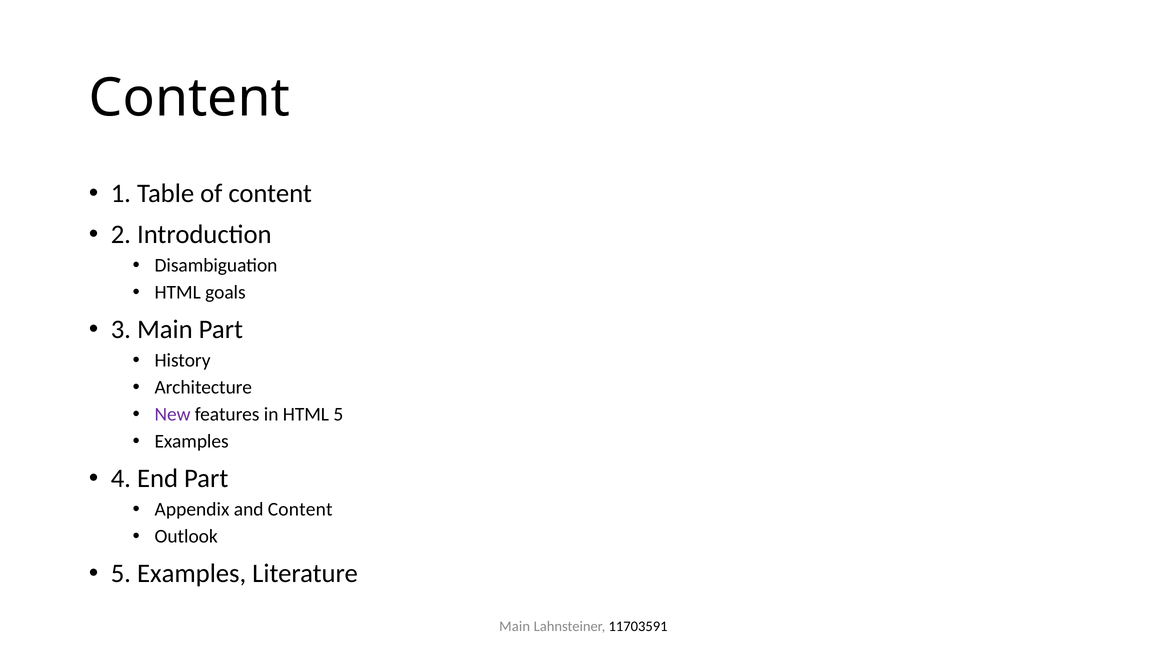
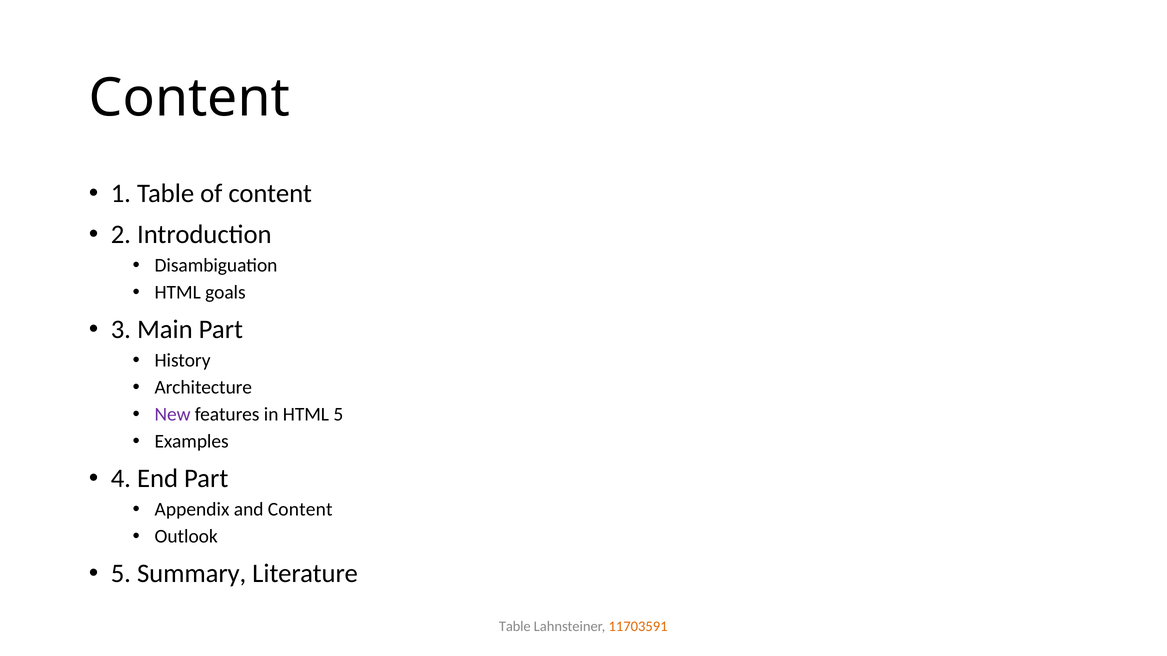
5 Examples: Examples -> Summary (192, 574)
Main: Main -> Table (515, 627)
11703591 colour: black -> orange (638, 627)
